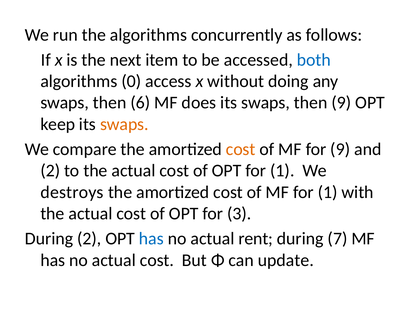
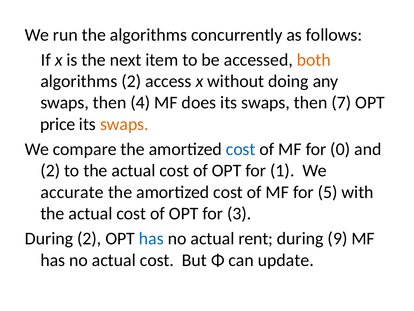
both colour: blue -> orange (314, 60)
algorithms 0: 0 -> 2 (131, 81)
6: 6 -> 4 (140, 103)
then 9: 9 -> 7 (341, 103)
keep: keep -> price (58, 124)
cost colour: orange -> blue (241, 149)
for 9: 9 -> 0 (340, 149)
destroys: destroys -> accurate (72, 192)
MF for 1: 1 -> 5 (328, 192)
7: 7 -> 9 (338, 238)
